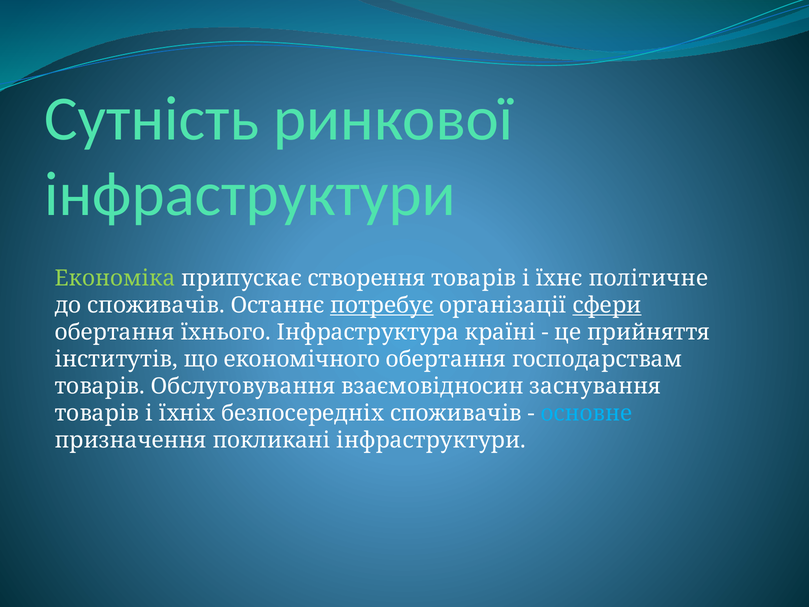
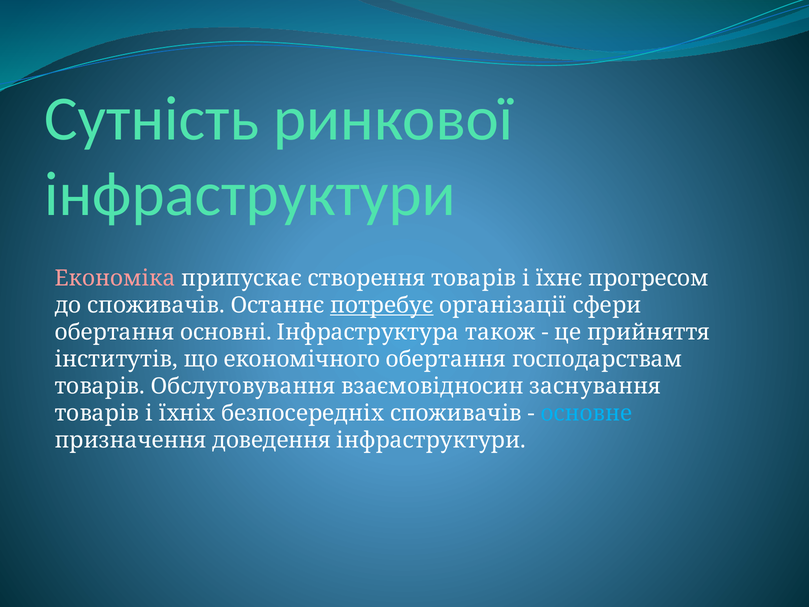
Економіка colour: light green -> pink (115, 278)
політичне: політичне -> прогресом (649, 278)
сфери underline: present -> none (607, 305)
їхнього: їхнього -> основні (226, 332)
країні: країні -> також (500, 332)
покликані: покликані -> доведення (272, 440)
